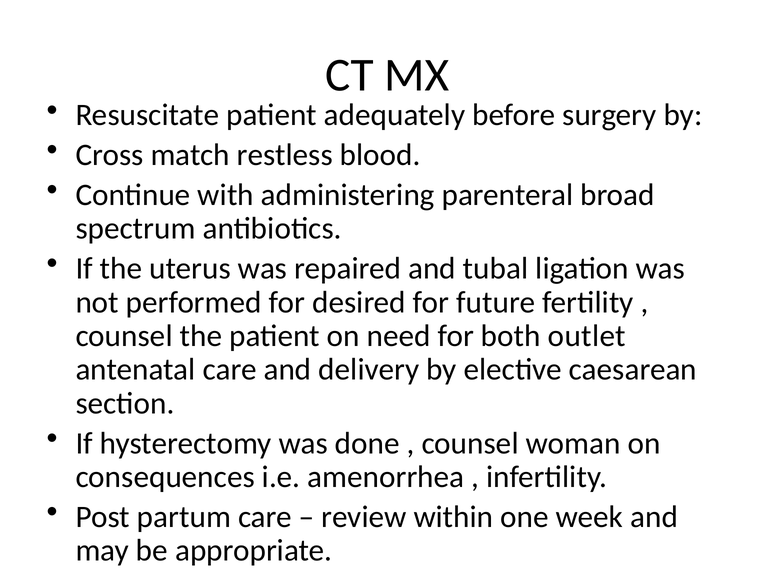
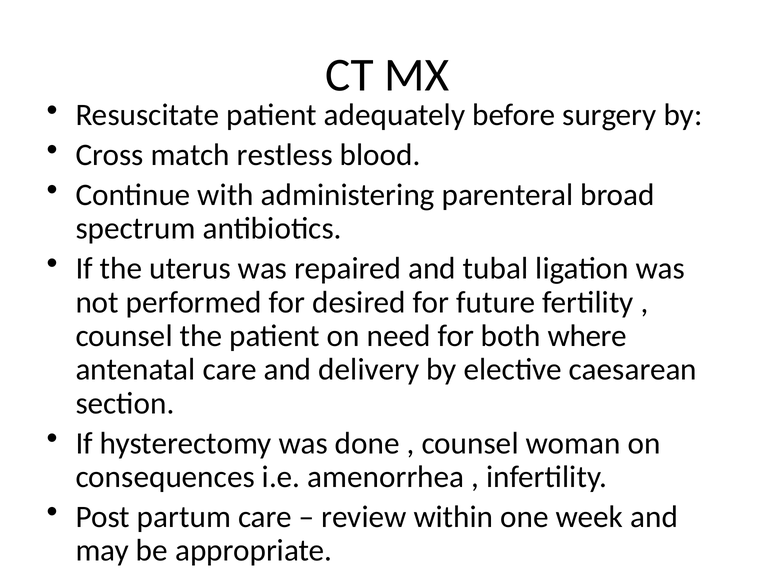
outlet: outlet -> where (587, 336)
